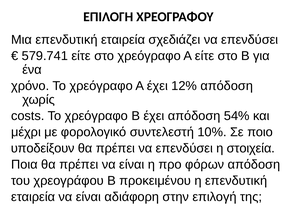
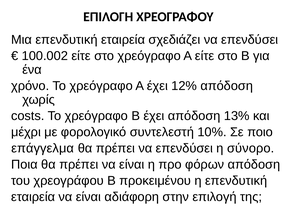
579.741: 579.741 -> 100.002 (45, 56)
54%: 54% -> 13% (237, 116)
υποδείξουν: υποδείξουν -> επάγγελμα (43, 148)
στοιχεία: στοιχεία -> σύνορο (251, 148)
